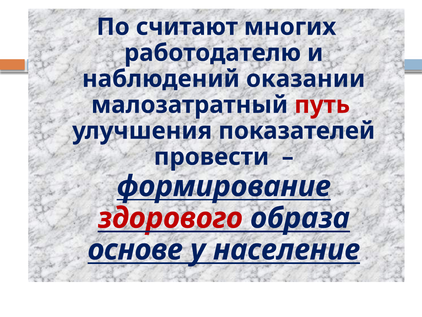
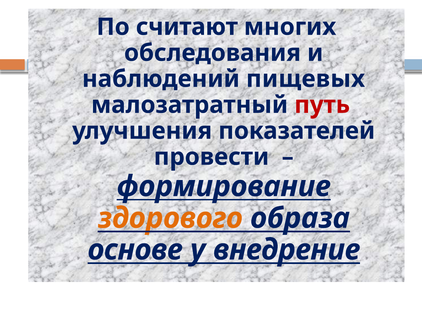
работодателю: работодателю -> обследования (212, 53)
оказании: оказании -> пищевых (306, 79)
здорового colour: red -> orange (170, 218)
население: население -> внедрение (287, 249)
